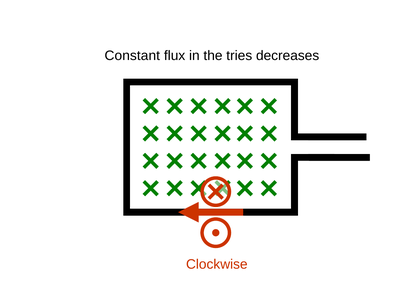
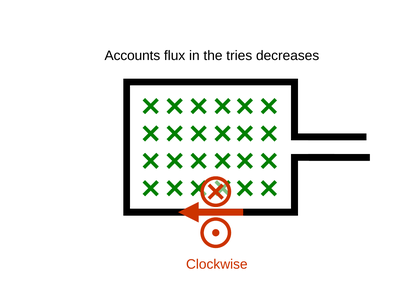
Constant: Constant -> Accounts (132, 56)
